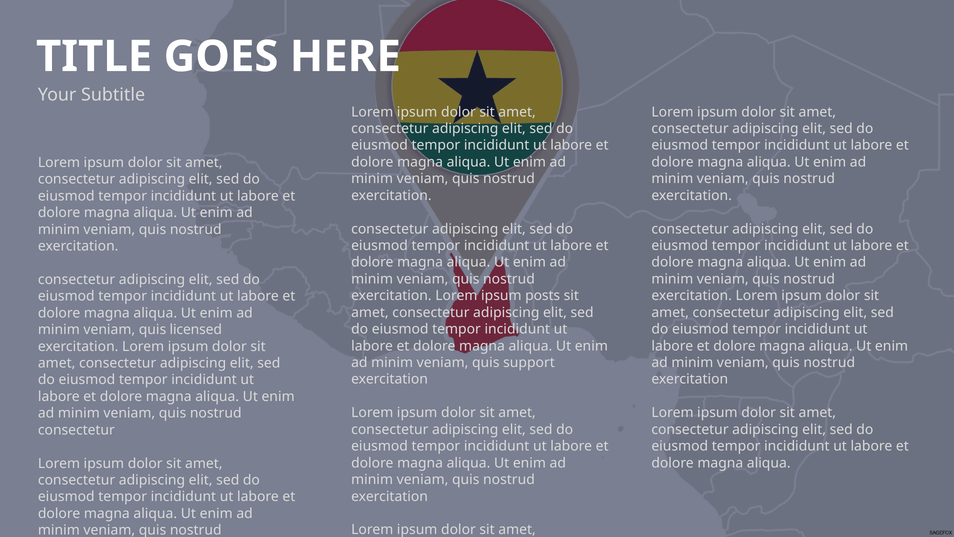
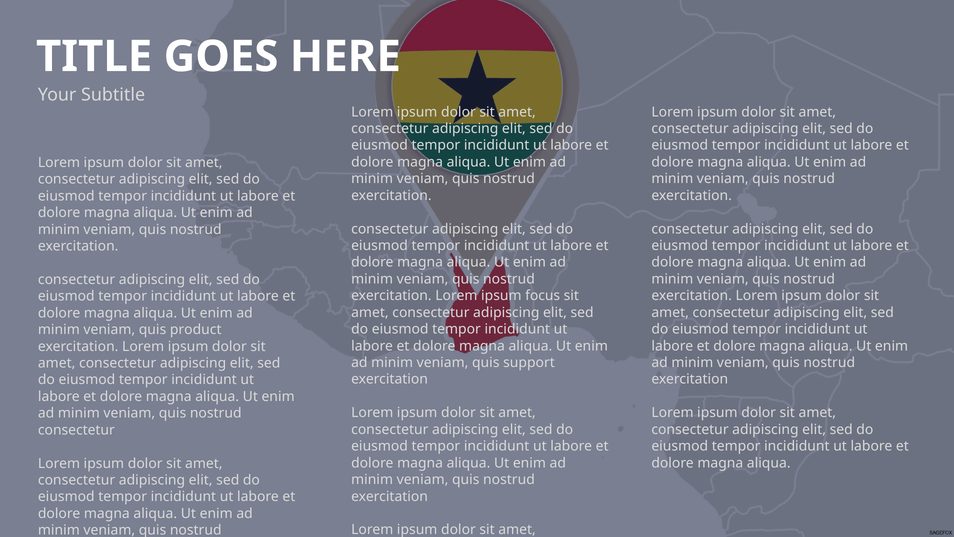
posts: posts -> focus (543, 296)
licensed: licensed -> product (196, 329)
